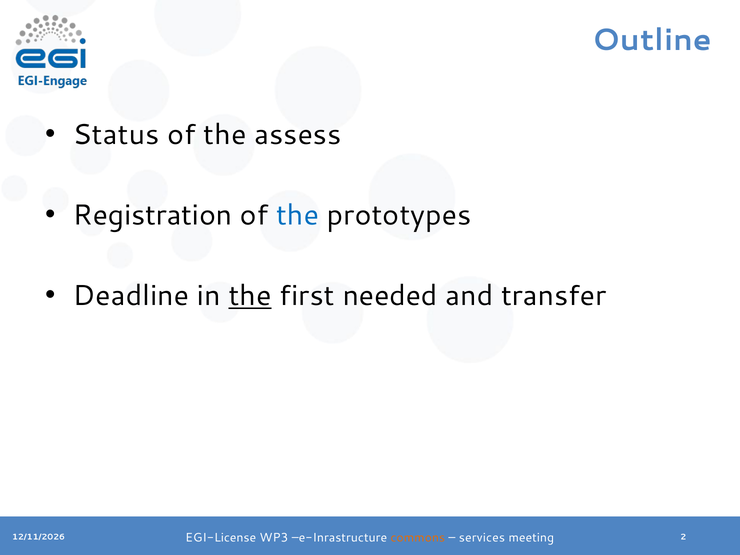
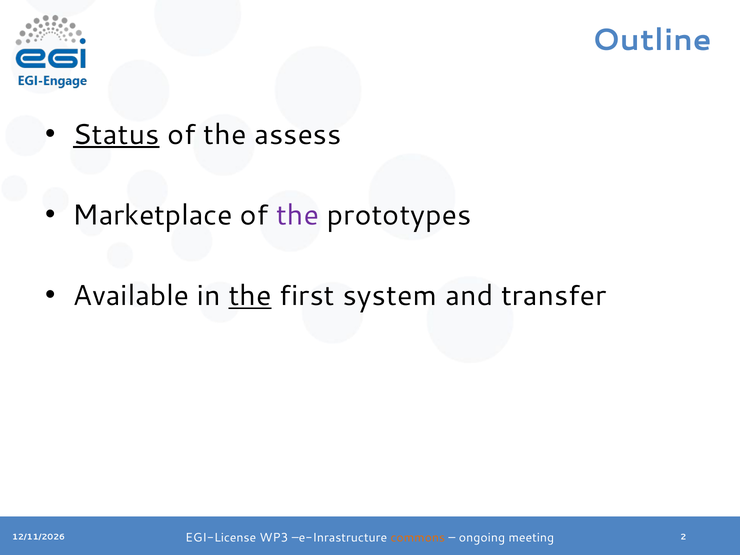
Status underline: none -> present (116, 135)
Registration: Registration -> Marketplace (153, 215)
the colour: blue -> purple (298, 215)
Deadline: Deadline -> Available (131, 296)
needed: needed -> system (390, 296)
services: services -> ongoing (482, 538)
